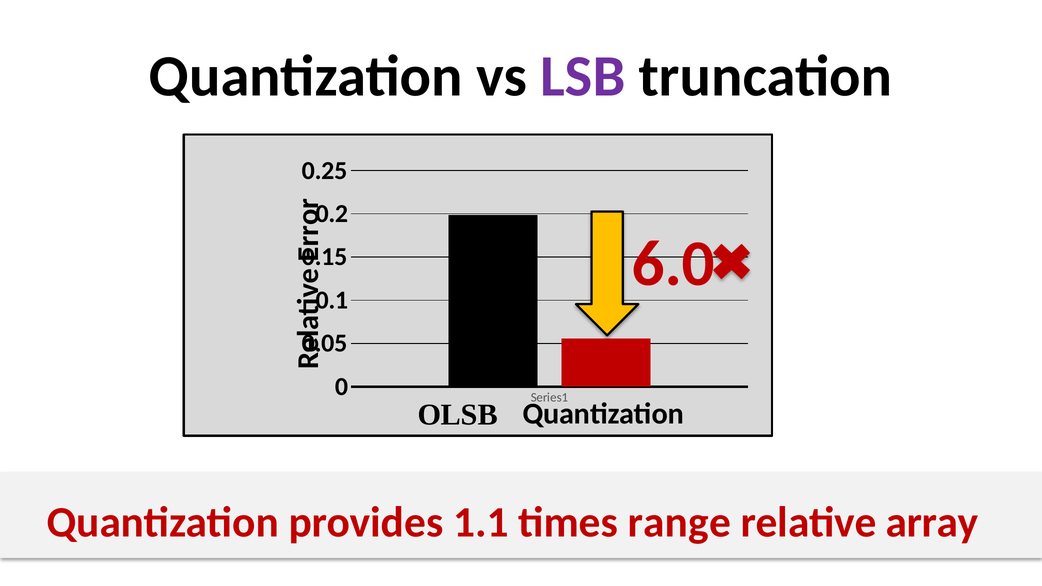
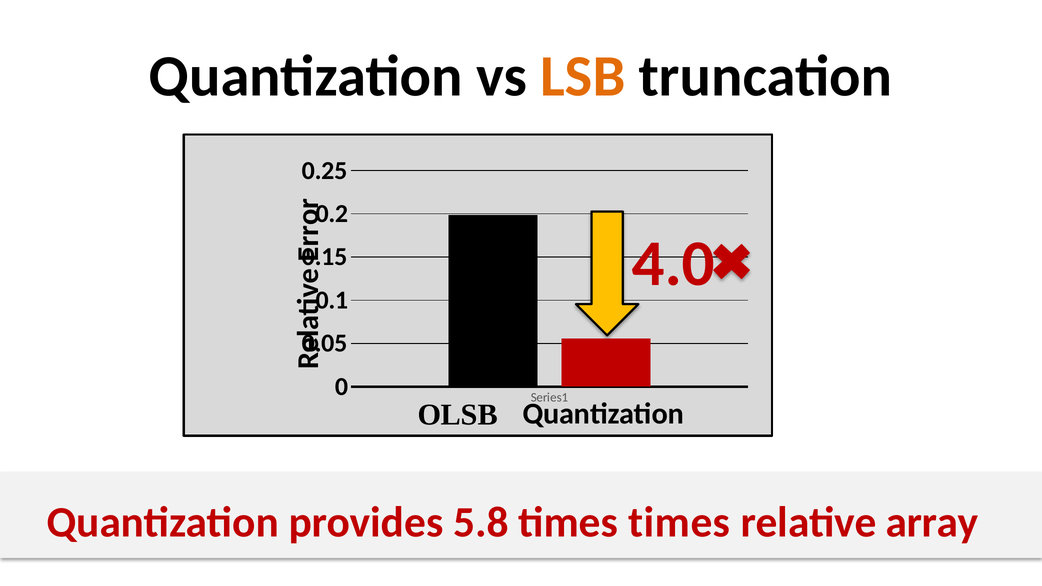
LSB colour: purple -> orange (583, 76)
6.0: 6.0 -> 4.0 (673, 264)
1.1: 1.1 -> 5.8 (481, 522)
times range: range -> times (679, 522)
